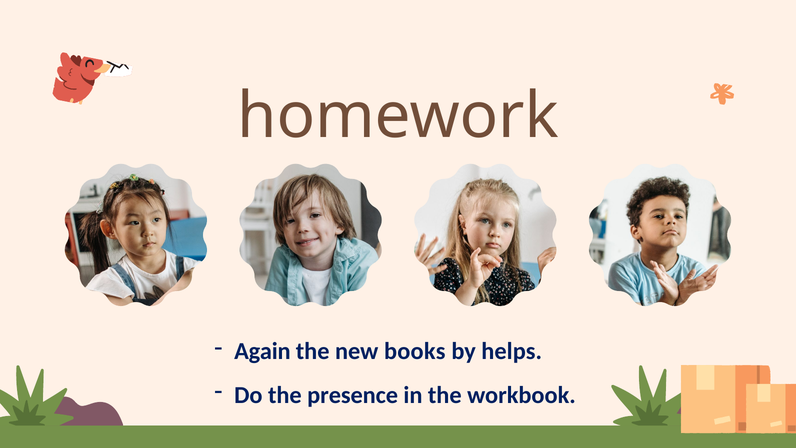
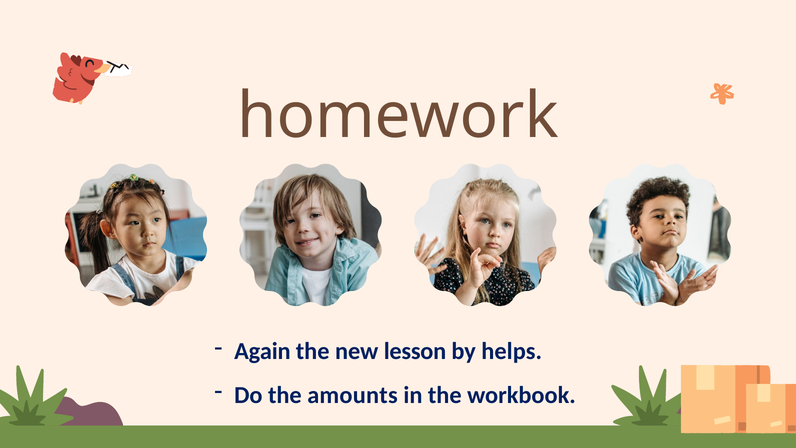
books: books -> lesson (415, 351)
presence: presence -> amounts (352, 395)
